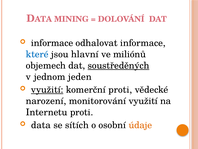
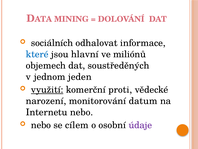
informace: informace -> sociálních (52, 43)
soustředěných underline: present -> none (119, 65)
monitorování využití: využití -> datum (143, 101)
Internetu proti: proti -> nebo (82, 112)
data: data -> nebo (41, 125)
sítích: sítích -> cílem (77, 125)
údaje colour: orange -> purple (140, 125)
